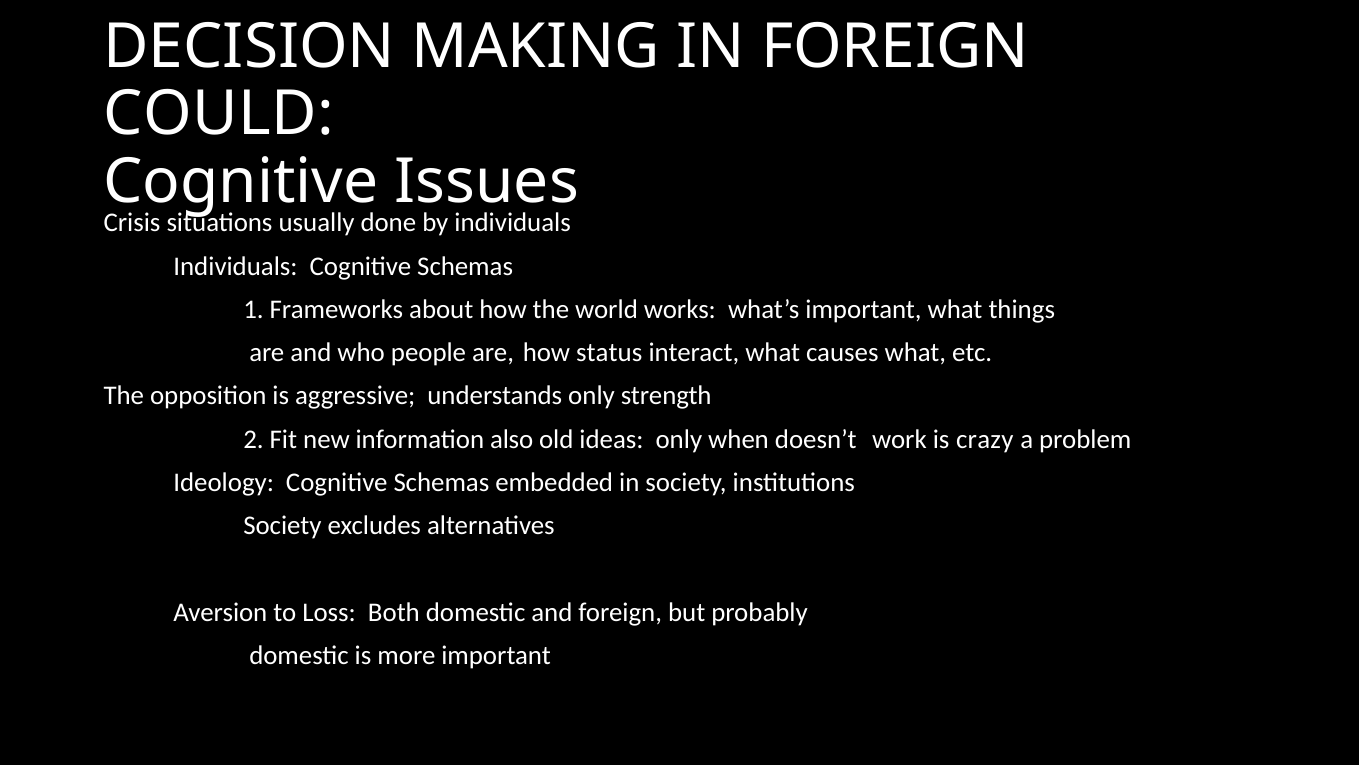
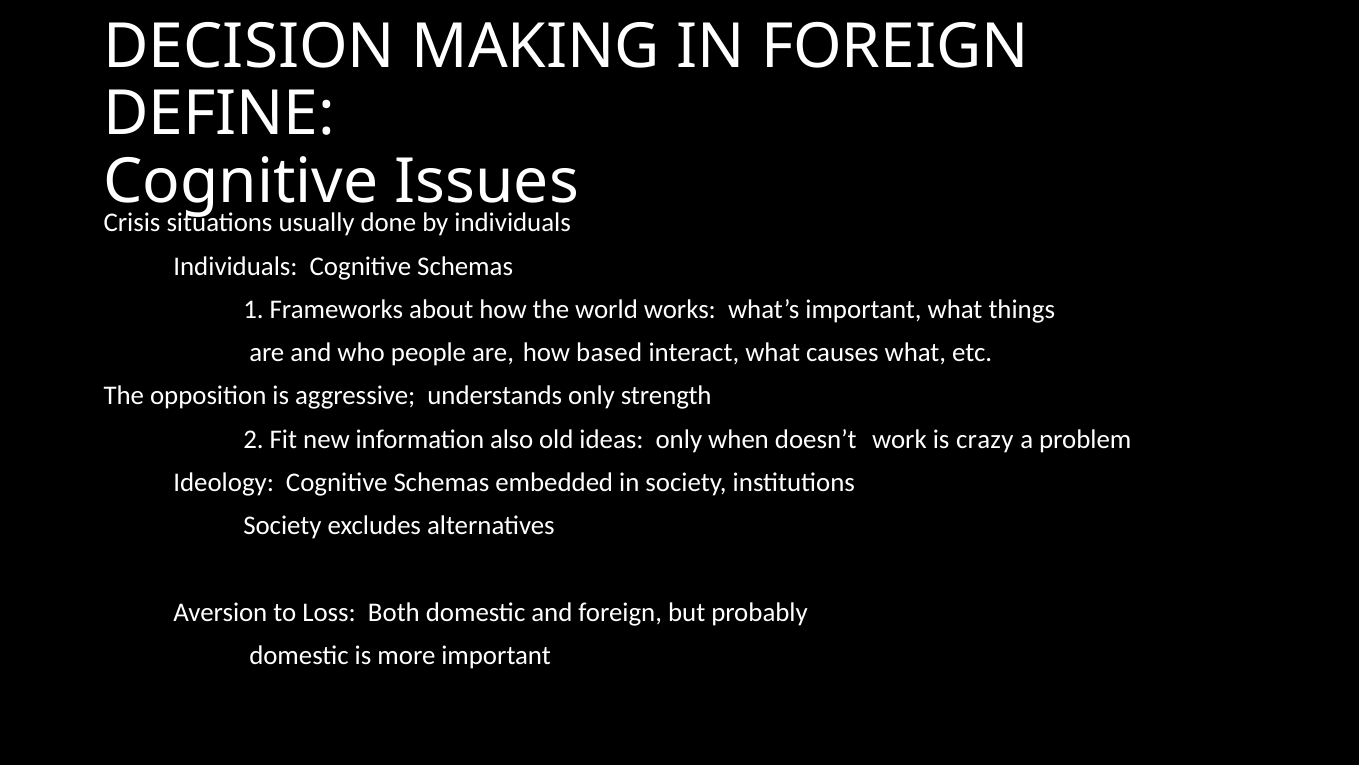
COULD: COULD -> DEFINE (219, 114)
status: status -> based (609, 353)
